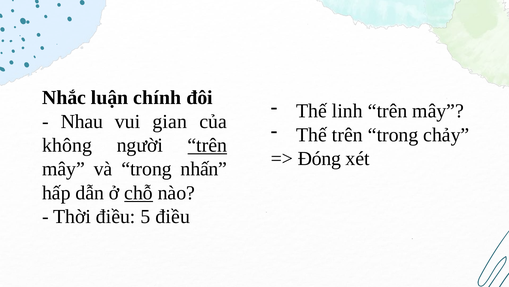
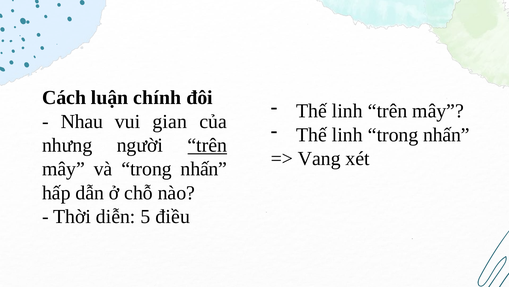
Nhắc: Nhắc -> Cách (64, 97)
trên: trên -> linh (347, 135)
chảy: chảy -> nhấn (446, 135)
không: không -> nhưng (67, 145)
Đóng: Đóng -> Vang (319, 158)
chỗ underline: present -> none (139, 192)
Thời điều: điều -> diễn (116, 216)
